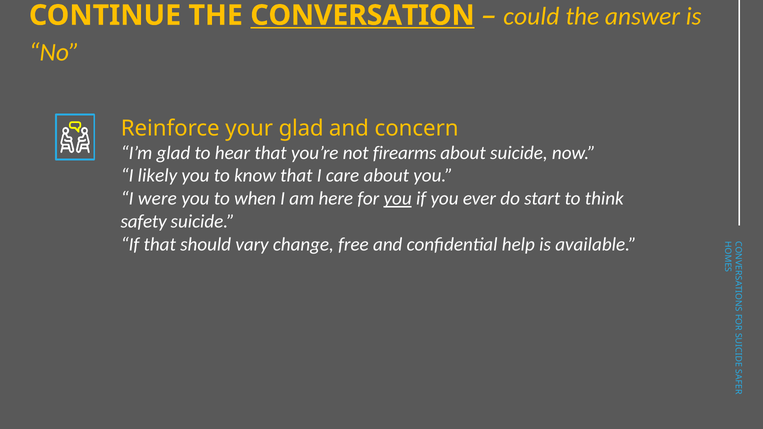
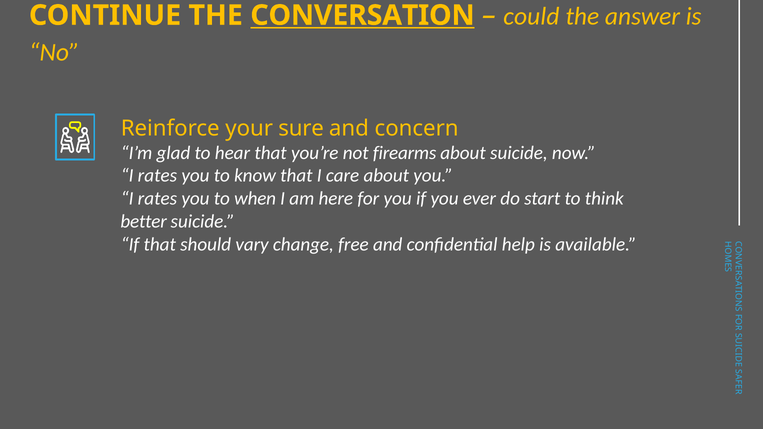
your glad: glad -> sure (301, 128)
likely: likely -> rates (157, 176)
were: were -> rates (157, 199)
you underline: present -> none (398, 199)
safety: safety -> better (144, 222)
